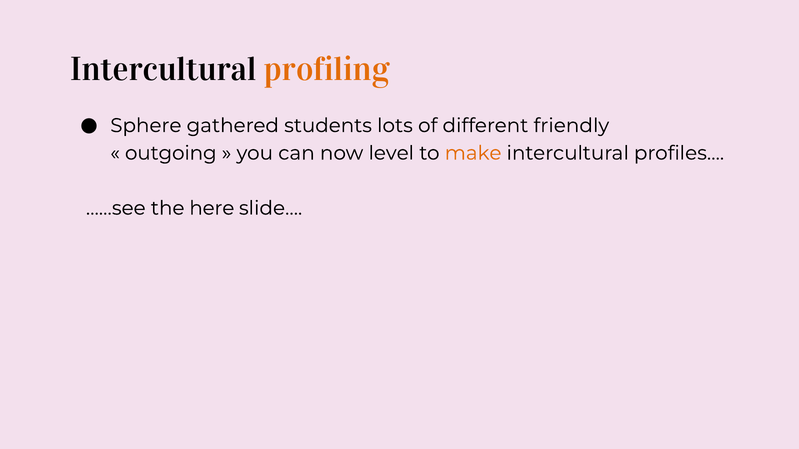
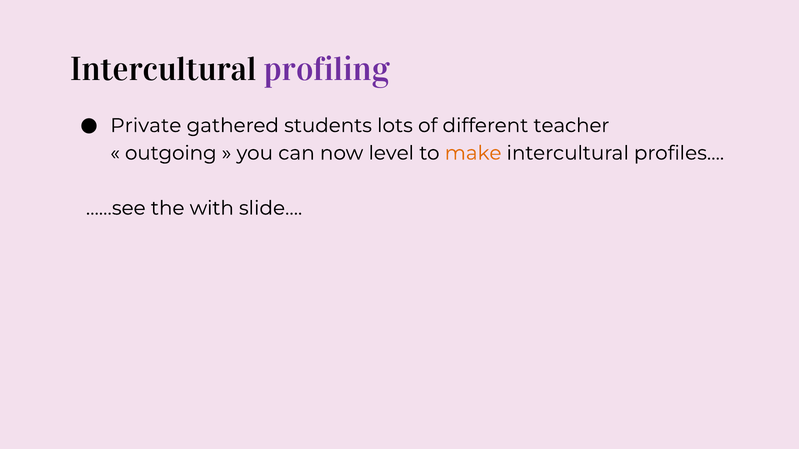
profiling colour: orange -> purple (327, 69)
Sphere: Sphere -> Private (146, 126)
friendly: friendly -> teacher (571, 126)
here: here -> with (212, 208)
